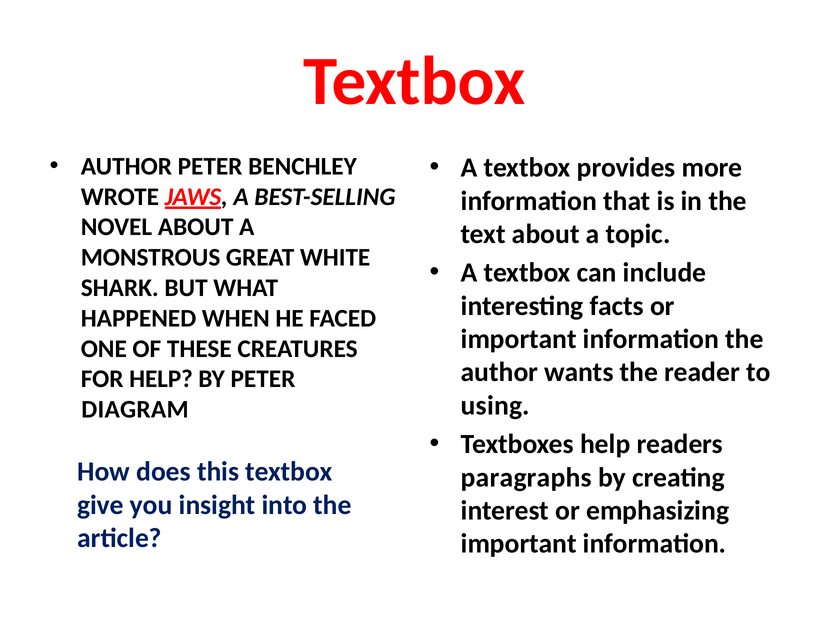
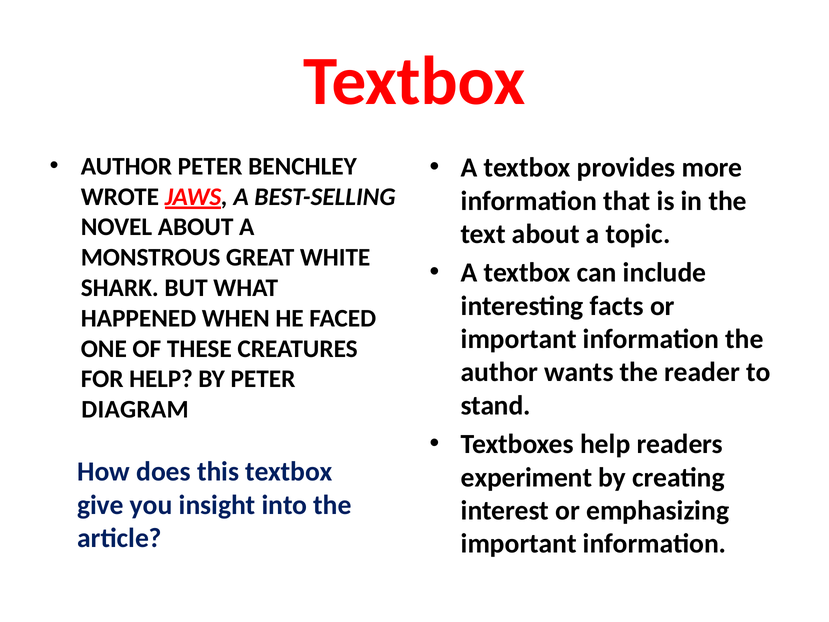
using: using -> stand (496, 405)
paragraphs: paragraphs -> experiment (526, 477)
